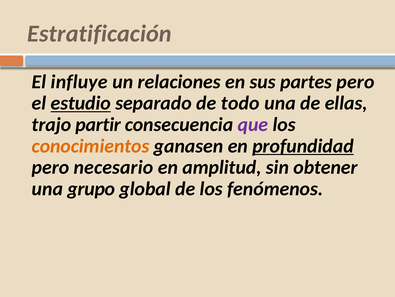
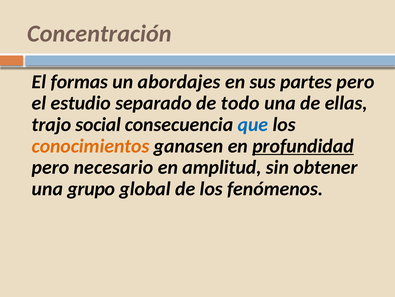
Estratificación: Estratificación -> Concentración (99, 34)
influye: influye -> formas (79, 82)
relaciones: relaciones -> abordajes (179, 82)
estudio underline: present -> none (81, 103)
partir: partir -> social (98, 124)
que colour: purple -> blue (253, 124)
